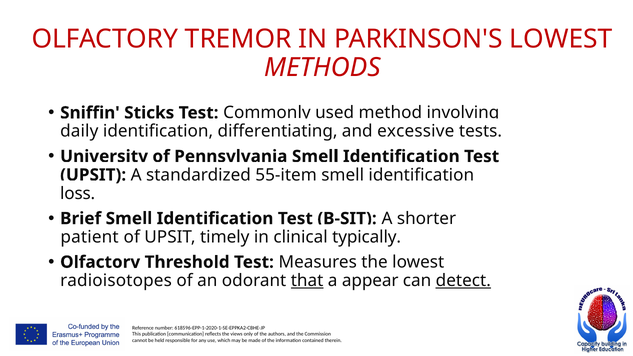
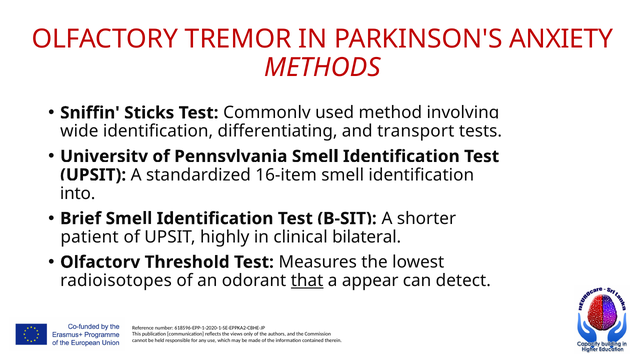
LOWEST: LOWEST -> ANXIETY (561, 39)
daily: daily -> wide (79, 131)
excessive: excessive -> transport (416, 131)
55-item: 55-item -> 16-item (286, 175)
loss: loss -> into (78, 193)
timely: timely -> highly (225, 237)
typically: typically -> bilateral (367, 237)
detect underline: present -> none (463, 281)
